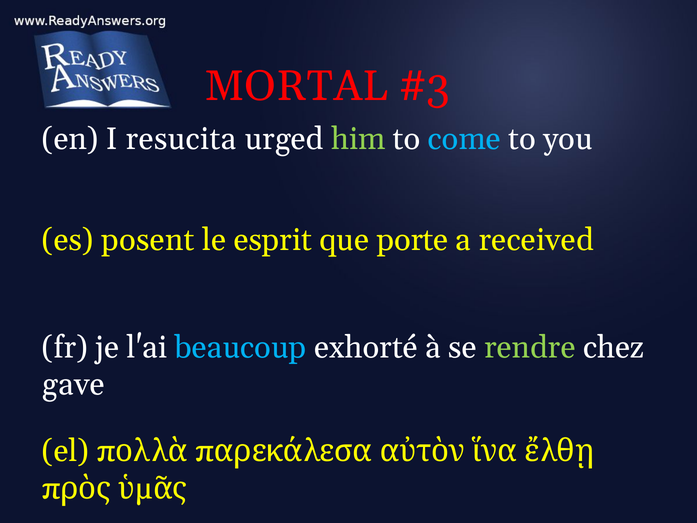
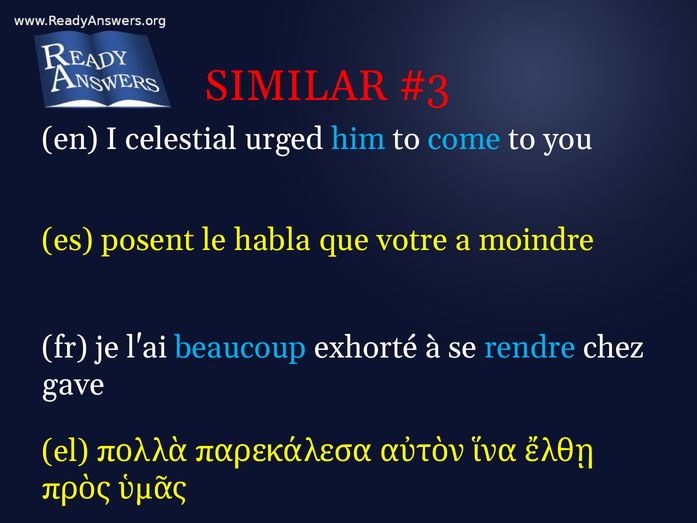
MORTAL: MORTAL -> SIMILAR (296, 86)
resucita: resucita -> celestial (181, 139)
him colour: light green -> light blue (358, 139)
esprit: esprit -> habla (272, 240)
porte: porte -> votre (412, 240)
received: received -> moindre (536, 240)
rendre colour: light green -> light blue (530, 347)
